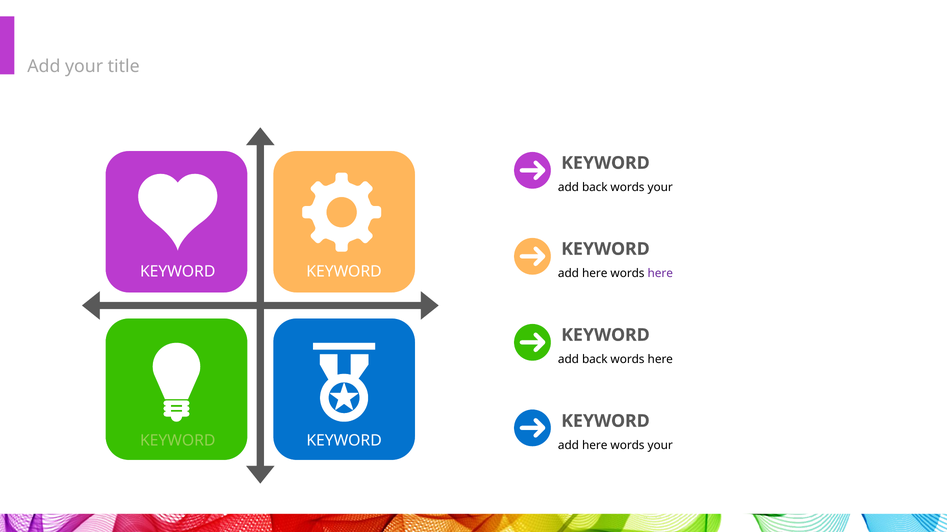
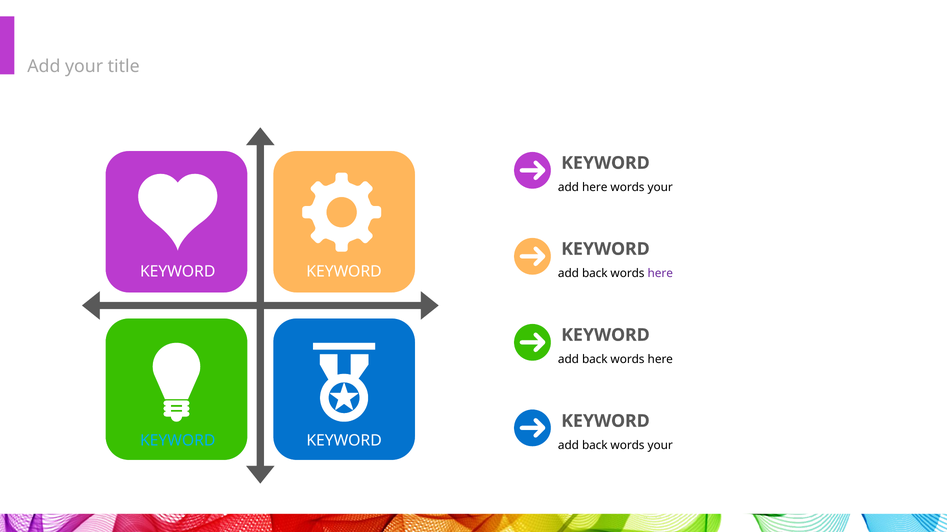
back: back -> here (595, 187)
here: here -> back (595, 274)
KEYWORD colour: light green -> light blue (178, 441)
here: here -> back (595, 446)
